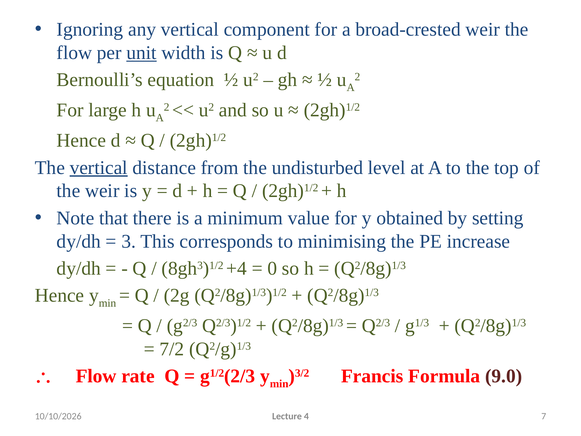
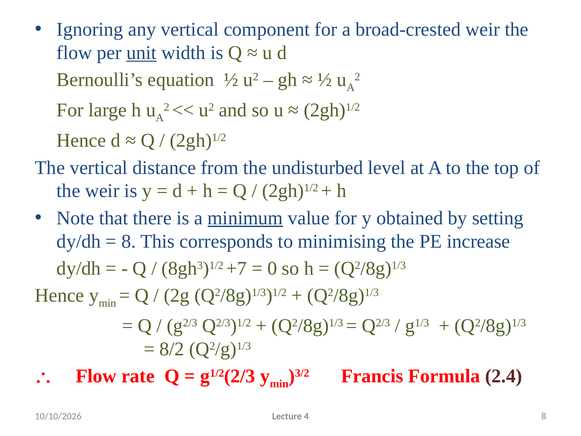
vertical underline: present -> none (99, 168)
minimum underline: none -> present (245, 218)
3: 3 -> 8 (129, 241)
+4: +4 -> +7 (237, 268)
7/2: 7/2 -> 8/2 (172, 349)
9.0: 9.0 -> 2.4 (504, 376)
4 7: 7 -> 8 (544, 416)
